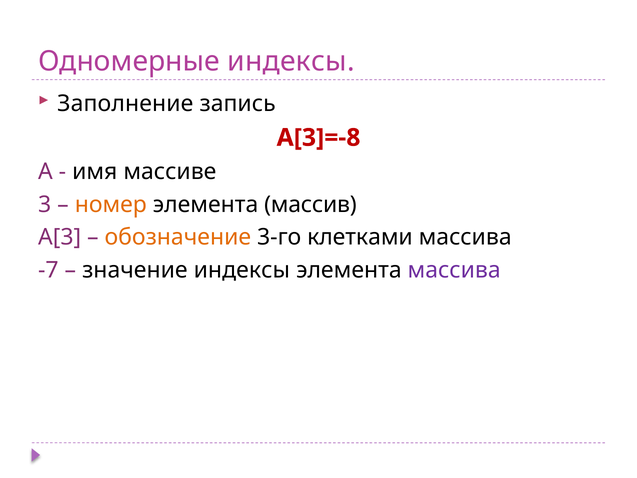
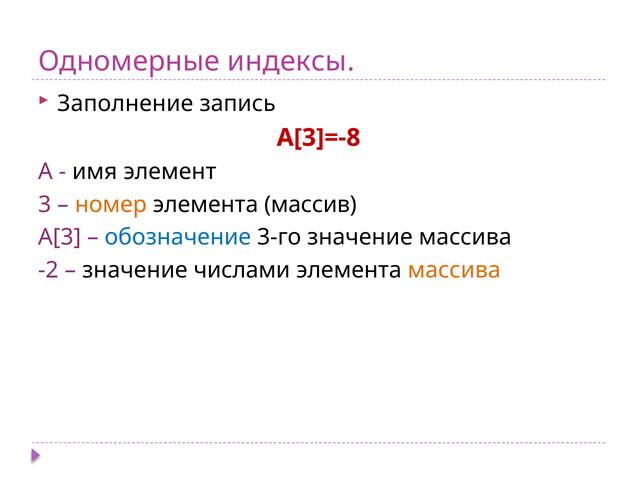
массиве: массиве -> элемент (170, 171)
обозначение colour: orange -> blue (178, 237)
3-го клетками: клетками -> значение (360, 237)
-7: -7 -> -2 (48, 270)
значение индексы: индексы -> числами (242, 270)
массива colour: purple -> orange (454, 270)
